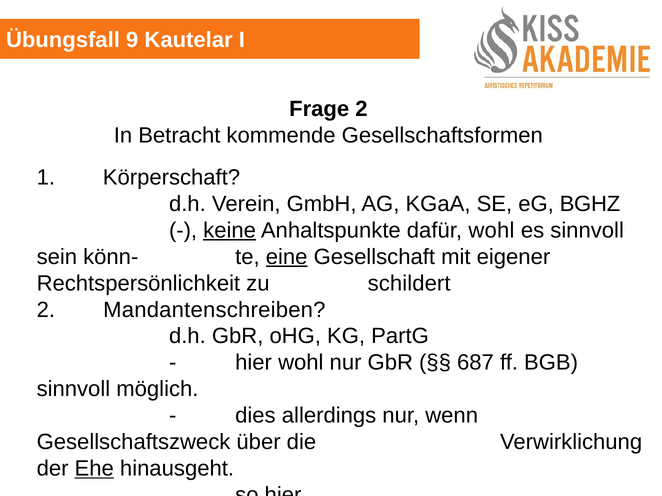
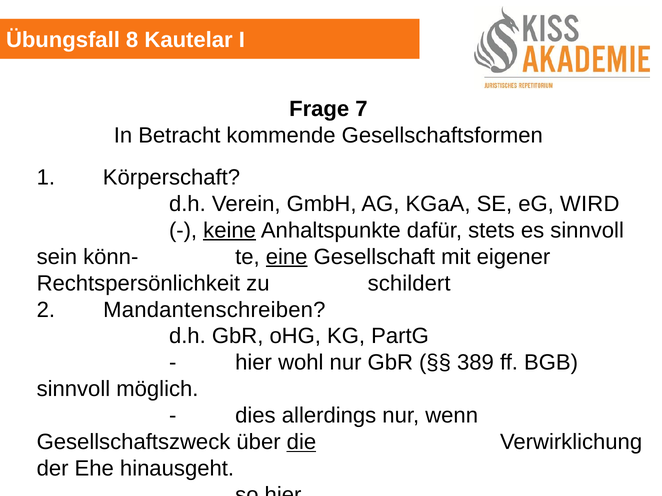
9: 9 -> 8 (132, 40)
Frage 2: 2 -> 7 (361, 109)
BGHZ: BGHZ -> WIRD (590, 204)
dafür wohl: wohl -> stets (492, 231)
687: 687 -> 389 (475, 363)
die underline: none -> present (301, 442)
Ehe underline: present -> none (94, 469)
